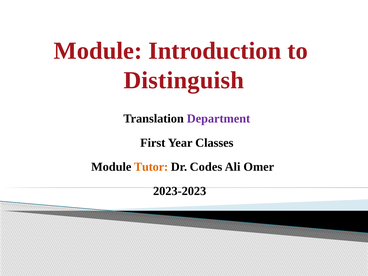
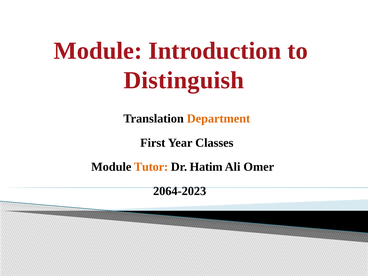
Department colour: purple -> orange (219, 119)
Codes: Codes -> Hatim (206, 167)
2023-2023: 2023-2023 -> 2064-2023 (180, 191)
